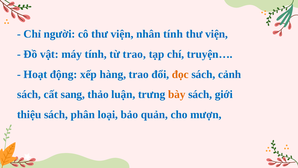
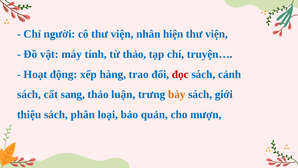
nhân tính: tính -> hiện (173, 34)
từ trao: trao -> thảo (134, 54)
đọc colour: orange -> red (180, 74)
